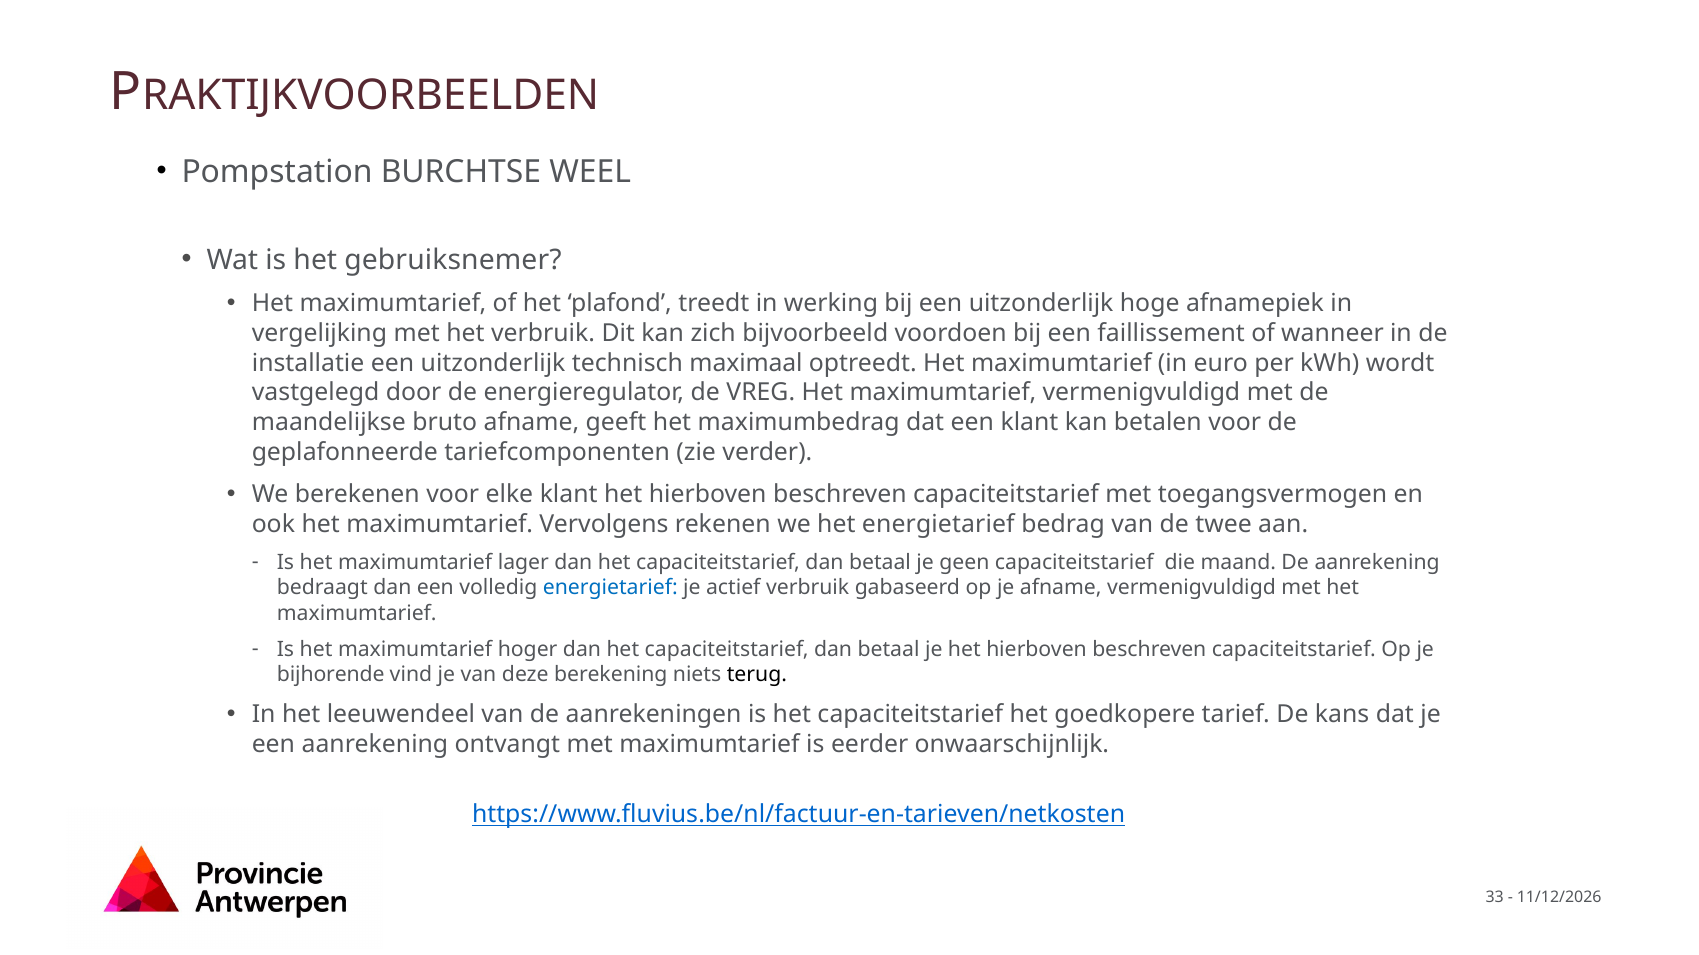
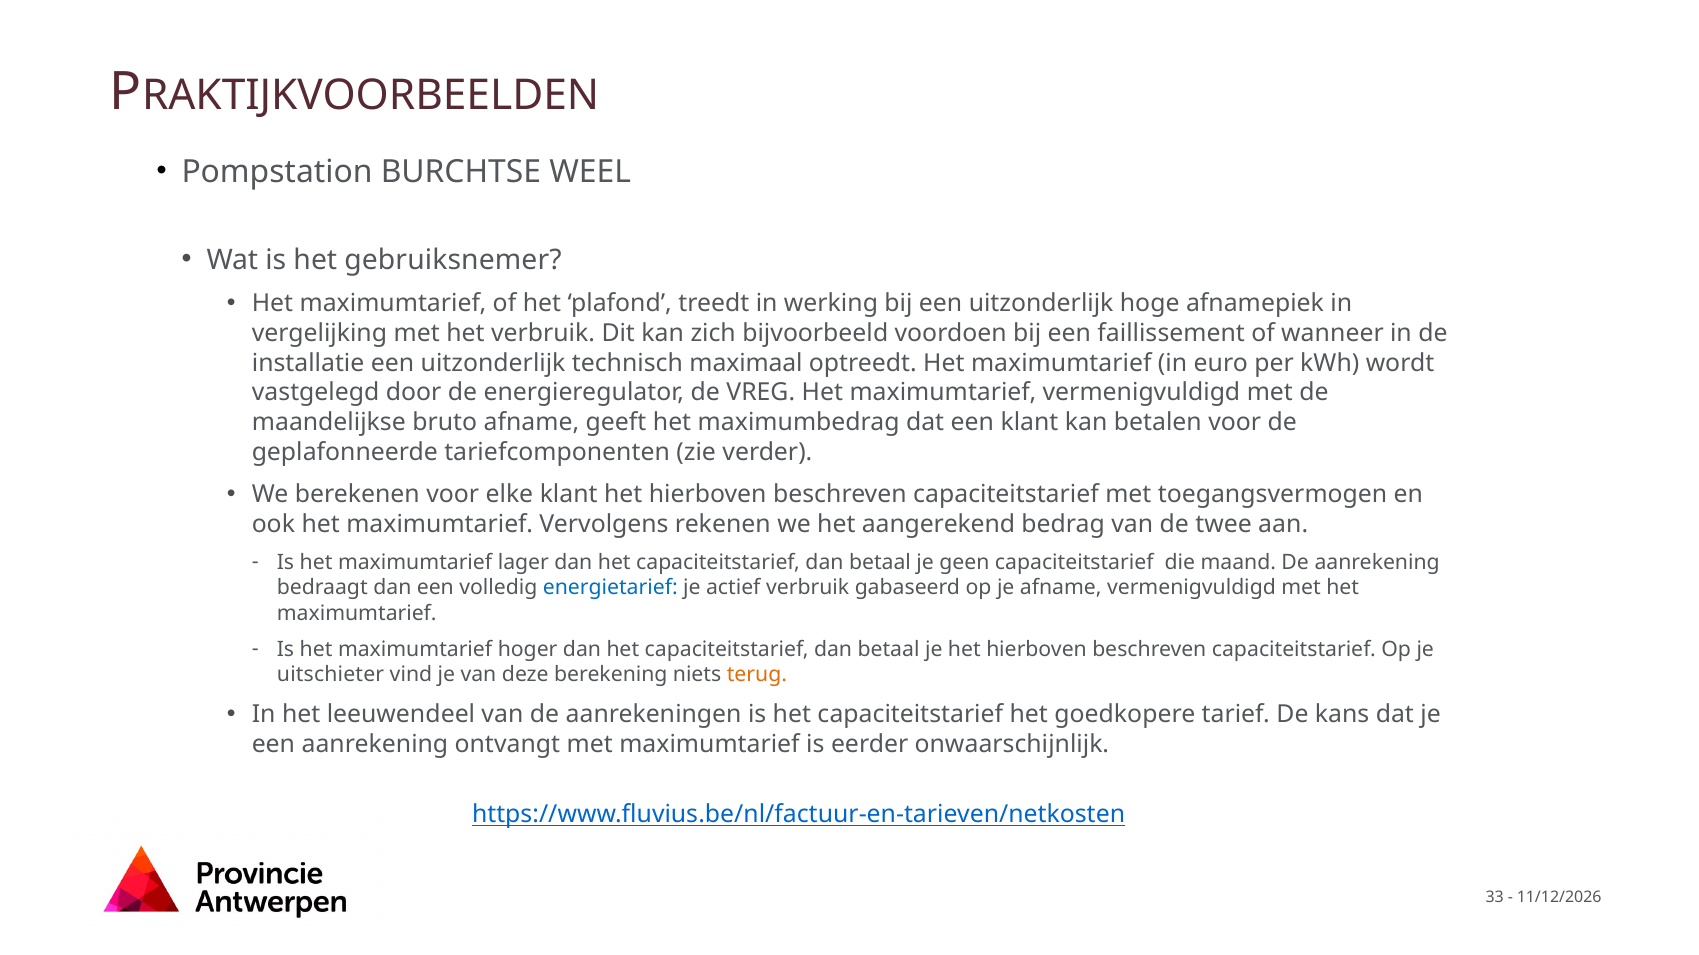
het energietarief: energietarief -> aangerekend (938, 524)
bijhorende: bijhorende -> uitschieter (331, 675)
terug colour: black -> orange (757, 675)
